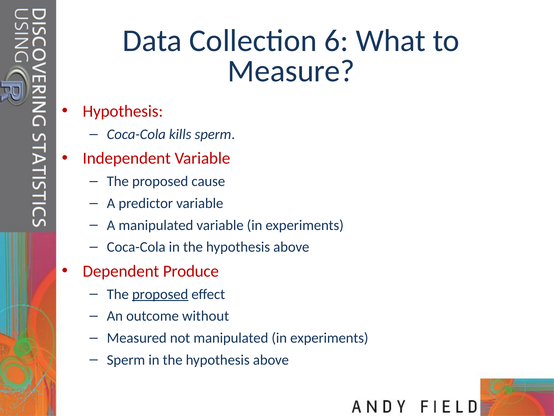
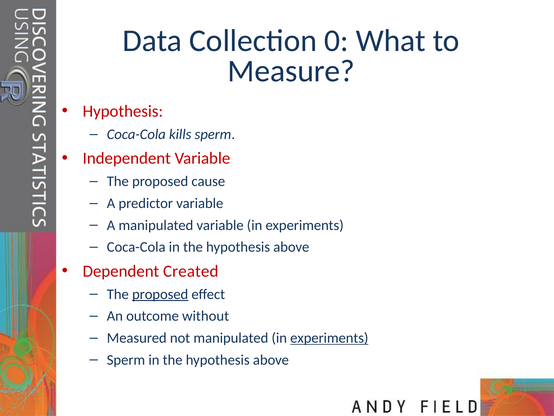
6: 6 -> 0 (336, 41)
Produce: Produce -> Created (191, 271)
experiments underline: none -> present (329, 338)
